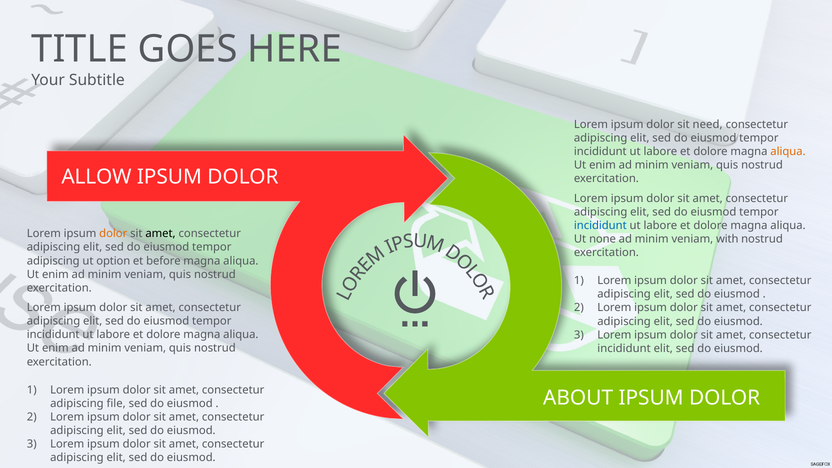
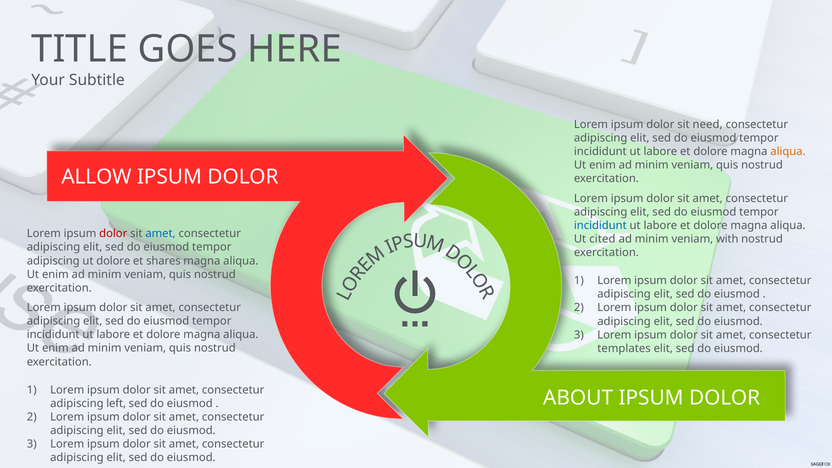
dolor colour: orange -> red (113, 234)
amet colour: black -> blue (161, 234)
none: none -> cited (602, 239)
ut option: option -> dolore (113, 261)
before: before -> shares (163, 261)
incididunt: incididunt -> templates (624, 348)
file: file -> left (116, 403)
